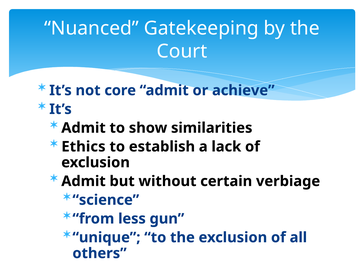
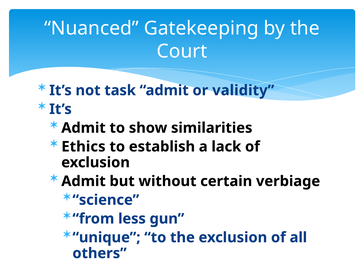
core: core -> task (120, 90)
achieve: achieve -> validity (243, 90)
